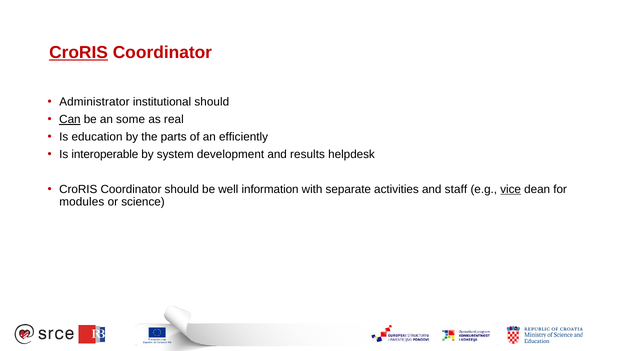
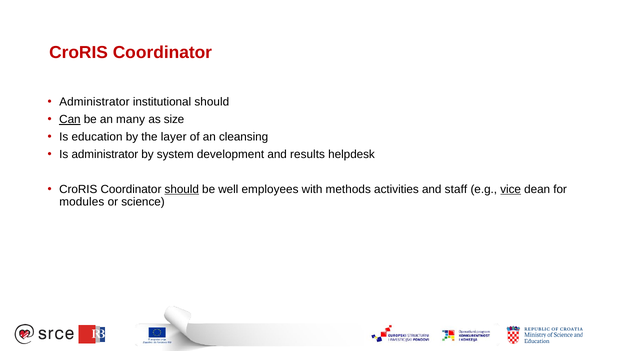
CroRIS underline: present -> none (79, 52)
some: some -> many (131, 119)
real: real -> size (174, 119)
parts: parts -> layer (174, 137)
efficiently: efficiently -> cleansing (244, 137)
Is interoperable: interoperable -> administrator (105, 154)
should underline: none -> present (182, 189)
information: information -> employees (270, 189)
separate: separate -> methods (348, 189)
